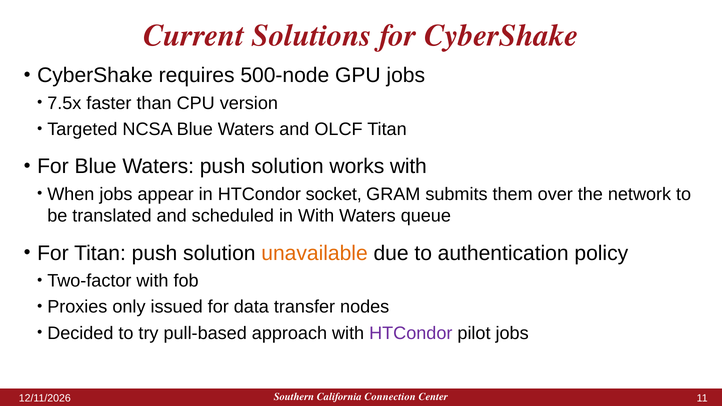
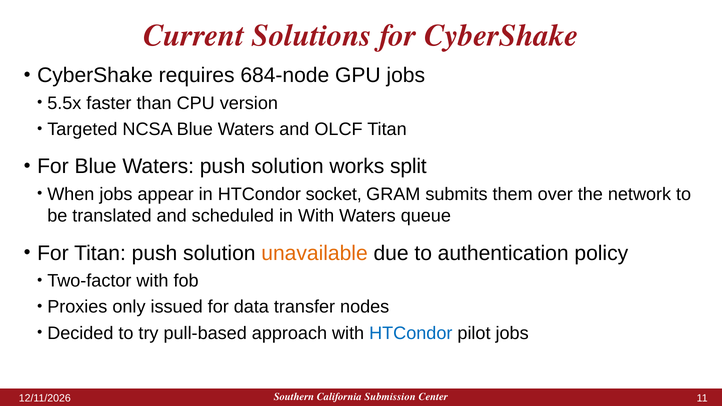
500-node: 500-node -> 684-node (285, 75)
7.5x: 7.5x -> 5.5x (64, 103)
works with: with -> split (408, 167)
HTCondor colour: purple -> blue (411, 333)
Connection: Connection -> Submission (390, 397)
